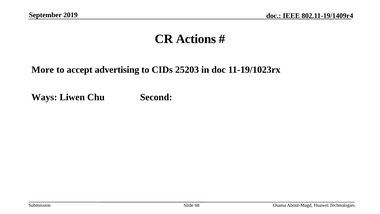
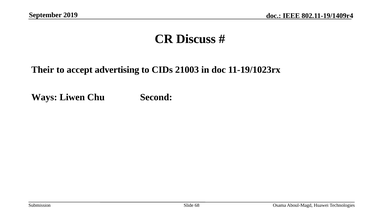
Actions: Actions -> Discuss (196, 39)
More: More -> Their (43, 70)
25203: 25203 -> 21003 (187, 70)
